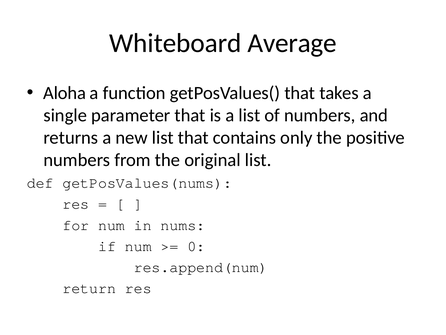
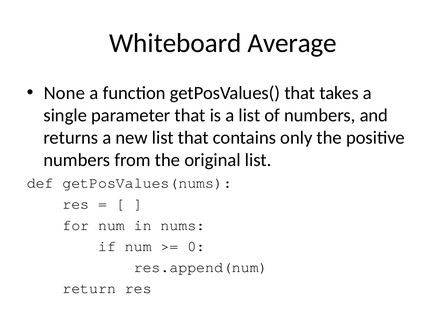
Aloha: Aloha -> None (64, 93)
